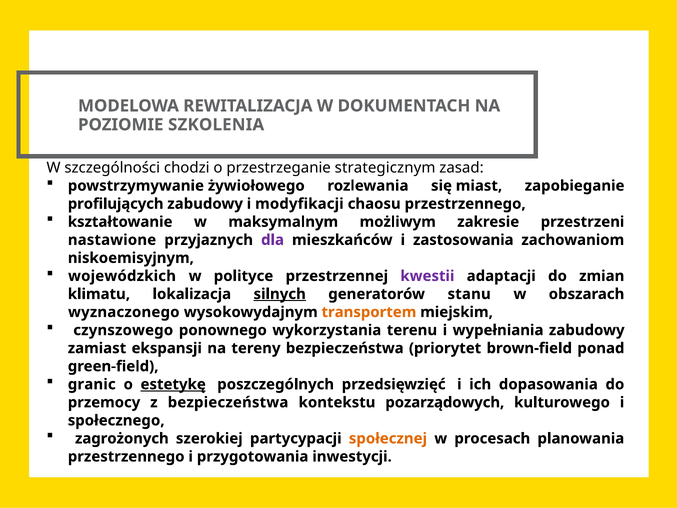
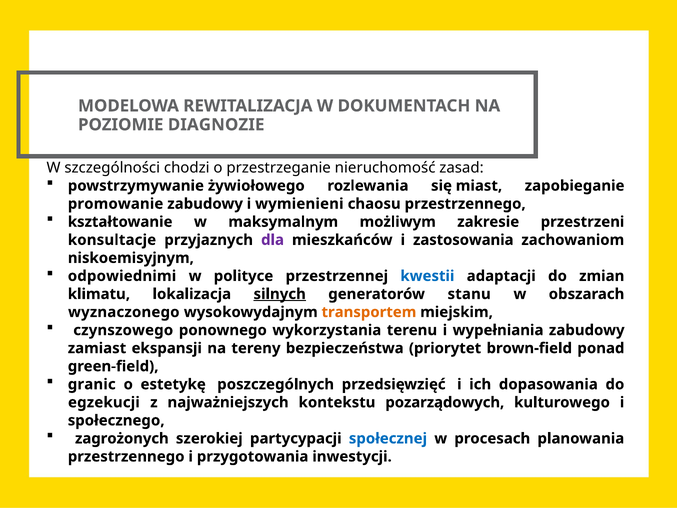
SZKOLENIA: SZKOLENIA -> DIAGNOZIE (216, 125)
strategicznym: strategicznym -> nieruchomość (385, 168)
profilujących: profilujących -> promowanie (116, 204)
modyfikacji: modyfikacji -> wymienieni (299, 204)
nastawione: nastawione -> konsultacje (112, 240)
wojewódzkich: wojewódzkich -> odpowiednimi (122, 276)
kwestii colour: purple -> blue (427, 276)
estetykę underline: present -> none (173, 384)
przemocy: przemocy -> egzekucji (104, 402)
z bezpieczeństwa: bezpieczeństwa -> najważniejszych (228, 402)
społecznej colour: orange -> blue (388, 438)
